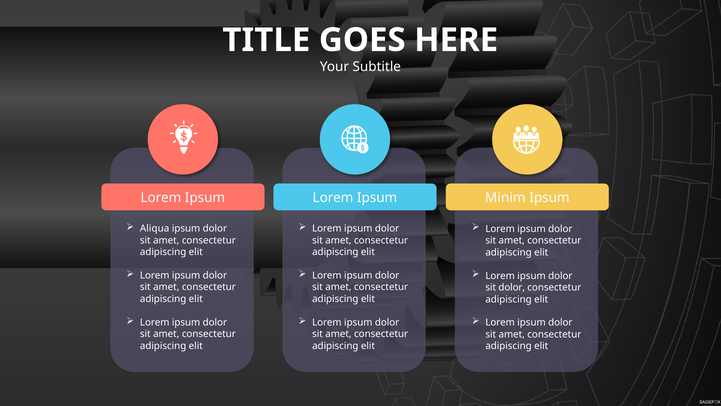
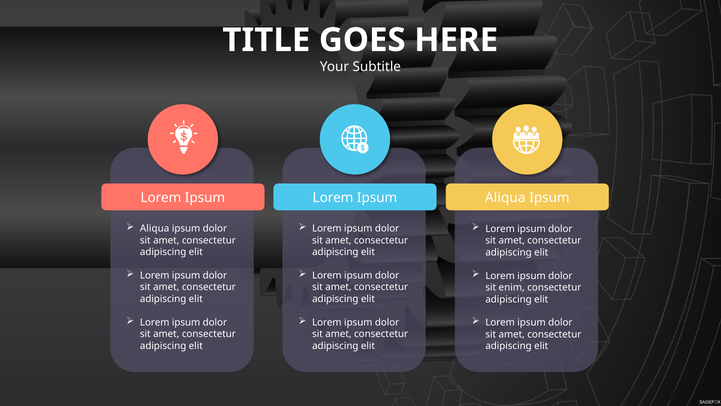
Ipsum Minim: Minim -> Aliqua (505, 198)
sit dolor: dolor -> enim (512, 287)
